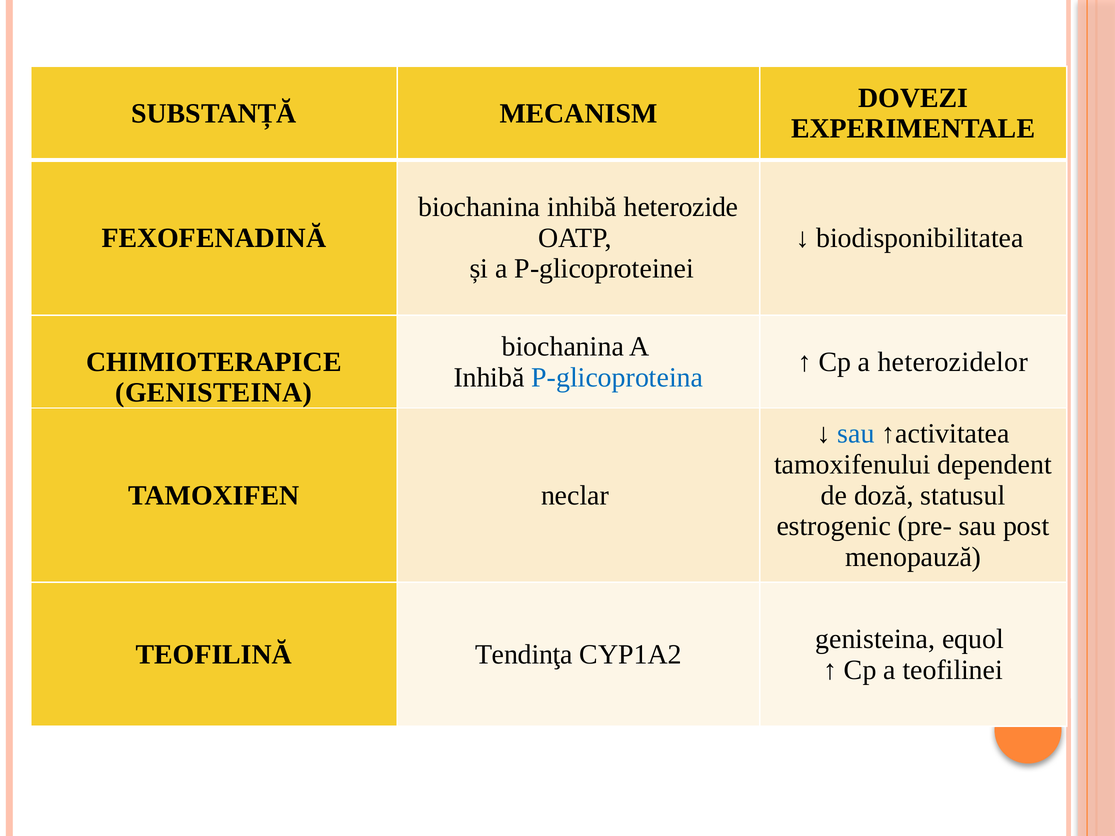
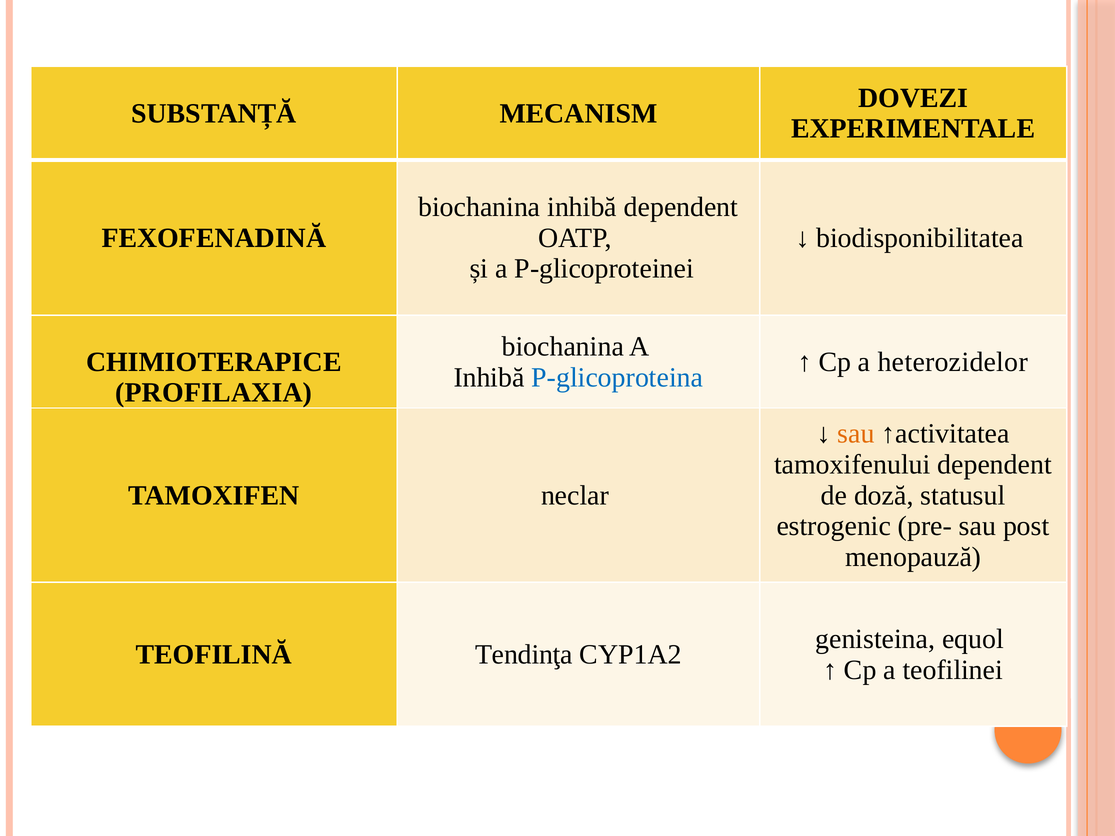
inhibă heterozide: heterozide -> dependent (681, 207)
GENISTEINA: GENISTEINA -> PROFILAXIA (214, 393)
sau colour: blue -> orange (856, 434)
